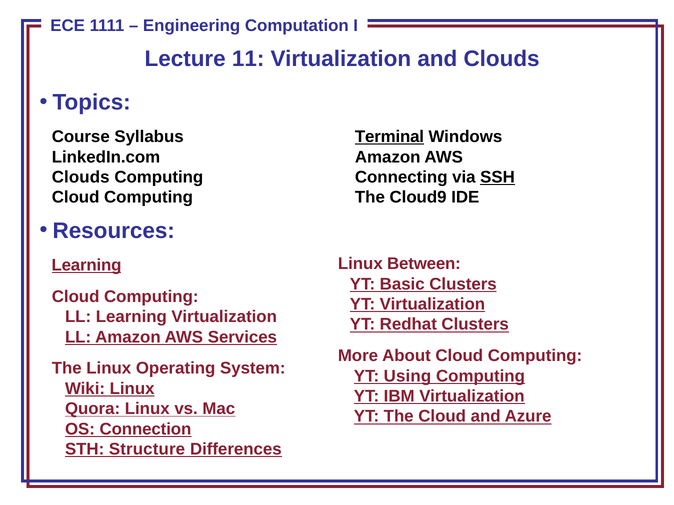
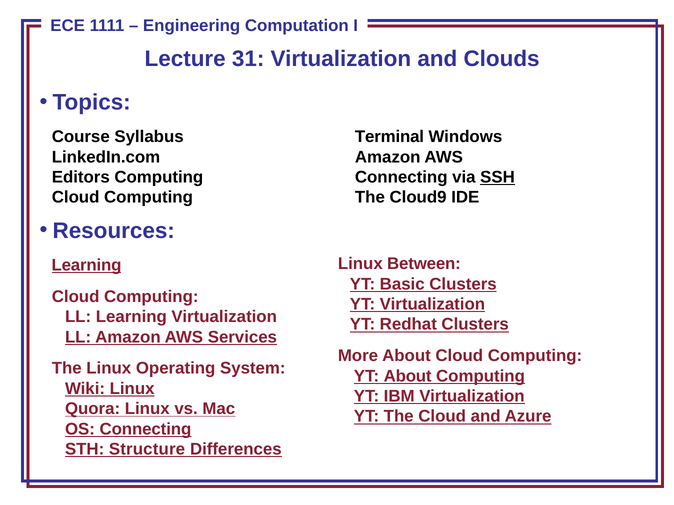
11: 11 -> 31 (248, 59)
Terminal underline: present -> none (390, 137)
Clouds: Clouds -> Editors (81, 177)
YT Using: Using -> About (408, 376)
OS Connection: Connection -> Connecting (145, 429)
